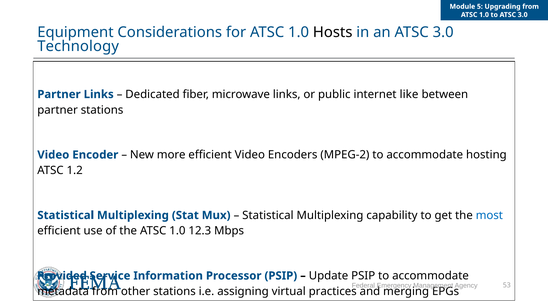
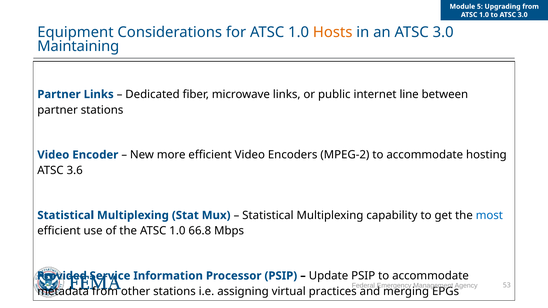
Hosts colour: black -> orange (333, 32)
Technology: Technology -> Maintaining (78, 46)
like: like -> line (409, 94)
1.2: 1.2 -> 3.6 (75, 171)
12.3: 12.3 -> 66.8 (200, 231)
